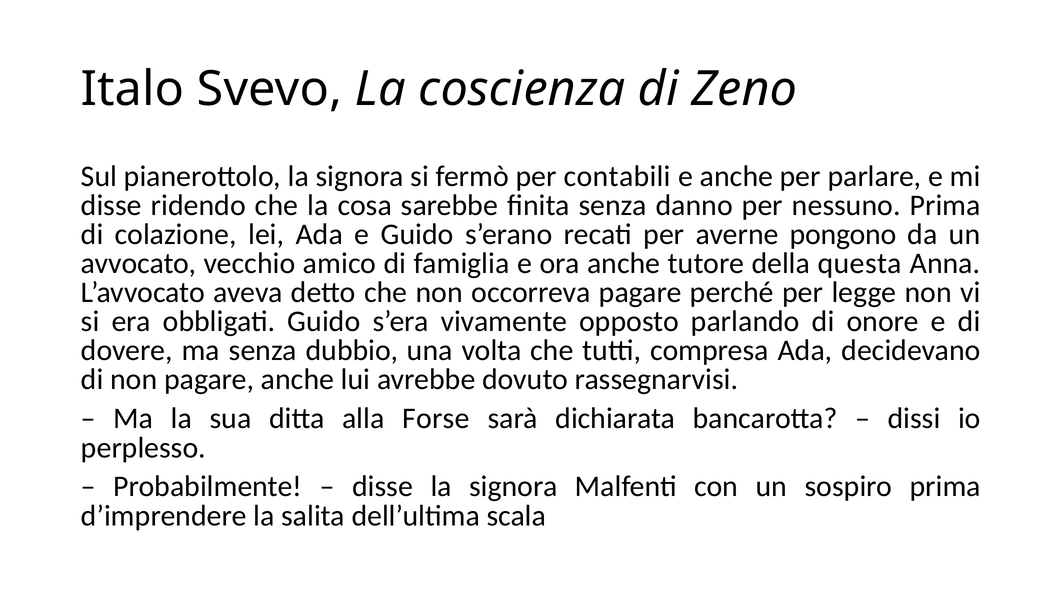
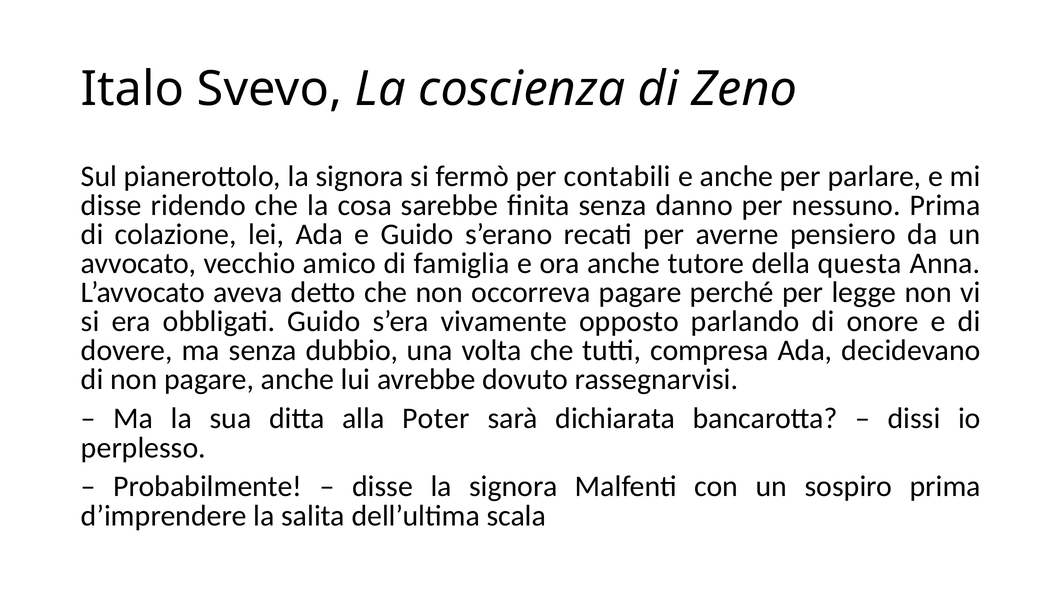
pongono: pongono -> pensiero (843, 235)
Forse: Forse -> Poter (436, 419)
